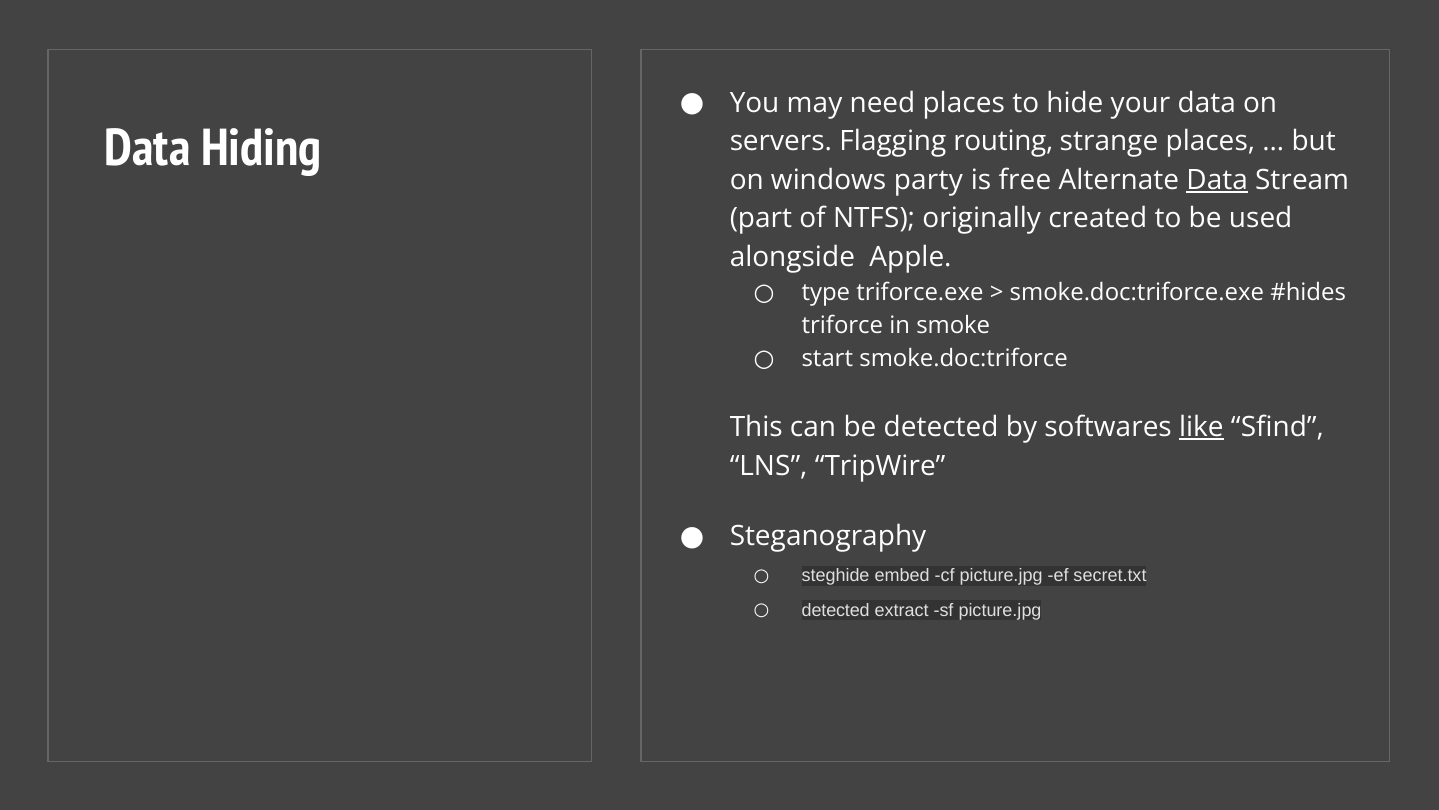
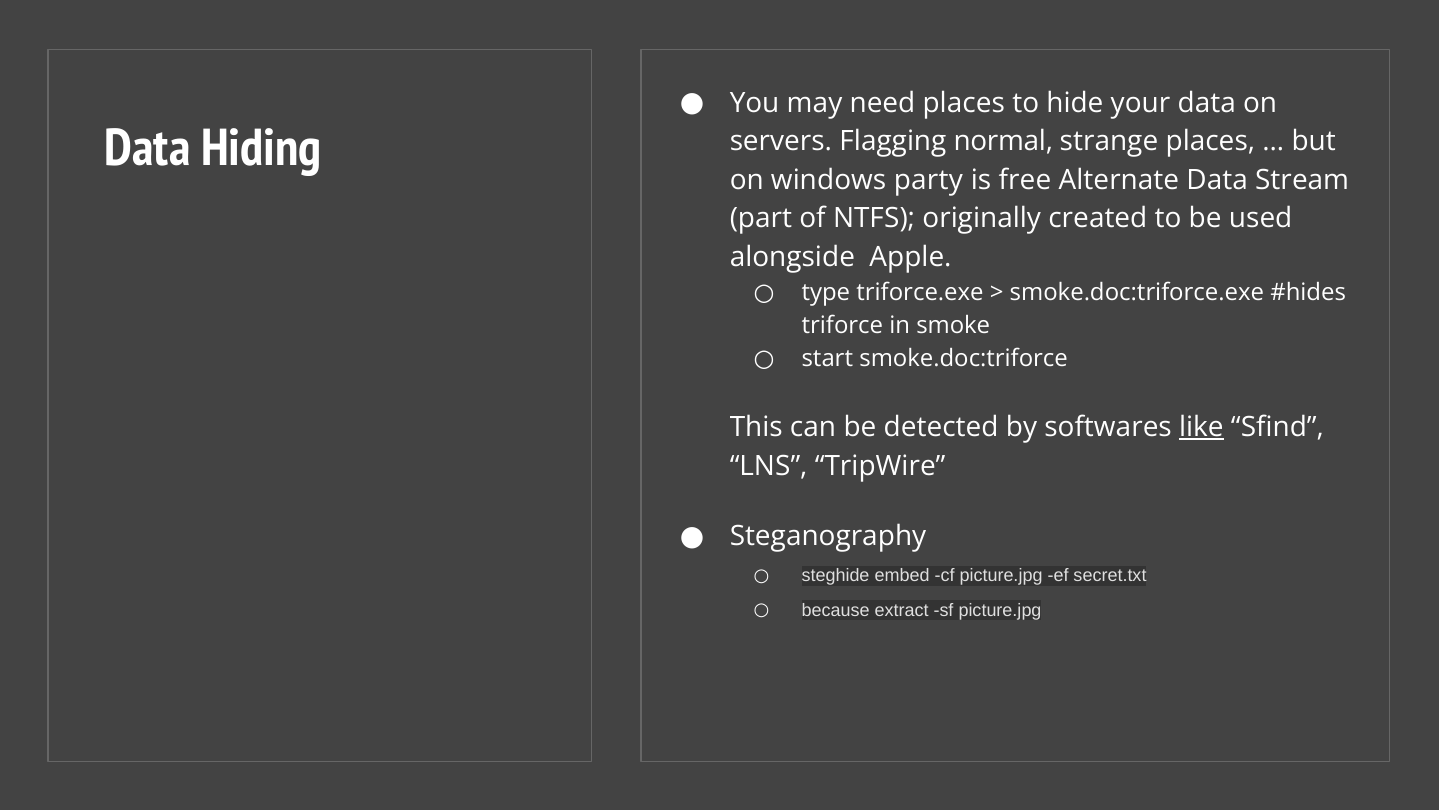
routing: routing -> normal (1003, 141)
Data underline: present -> none (1217, 180)
detected: detected -> because (836, 610)
